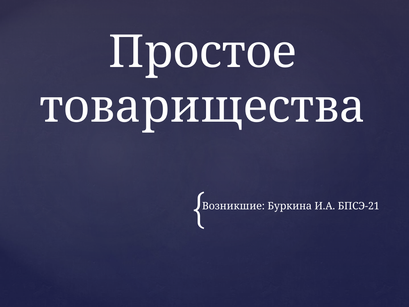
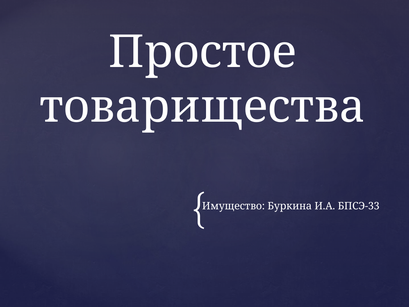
Возникшие: Возникшие -> Имущество (234, 206)
БПСЭ-21: БПСЭ-21 -> БПСЭ-33 (359, 206)
